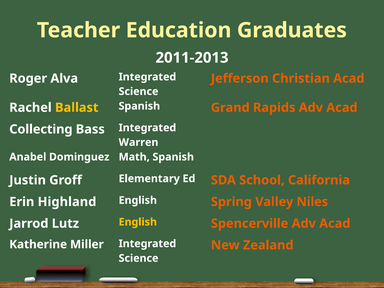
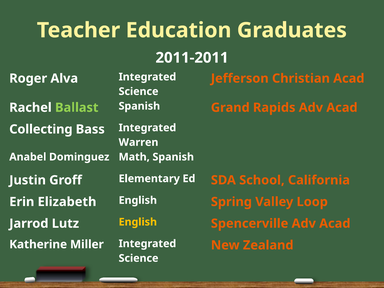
2011-2013: 2011-2013 -> 2011-2011 (192, 58)
Ballast colour: yellow -> light green (77, 108)
Highland: Highland -> Elizabeth (67, 202)
Niles: Niles -> Loop (312, 202)
